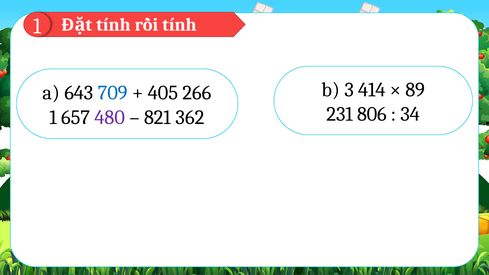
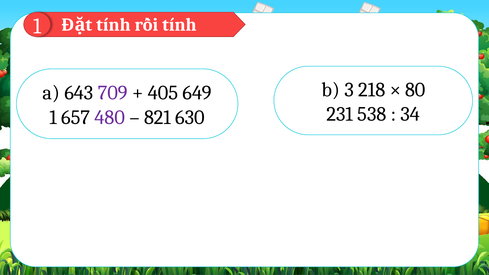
414: 414 -> 218 (372, 90)
89: 89 -> 80 (415, 90)
709 colour: blue -> purple (113, 93)
266: 266 -> 649 (197, 93)
806: 806 -> 538 (372, 114)
362: 362 -> 630 (190, 117)
